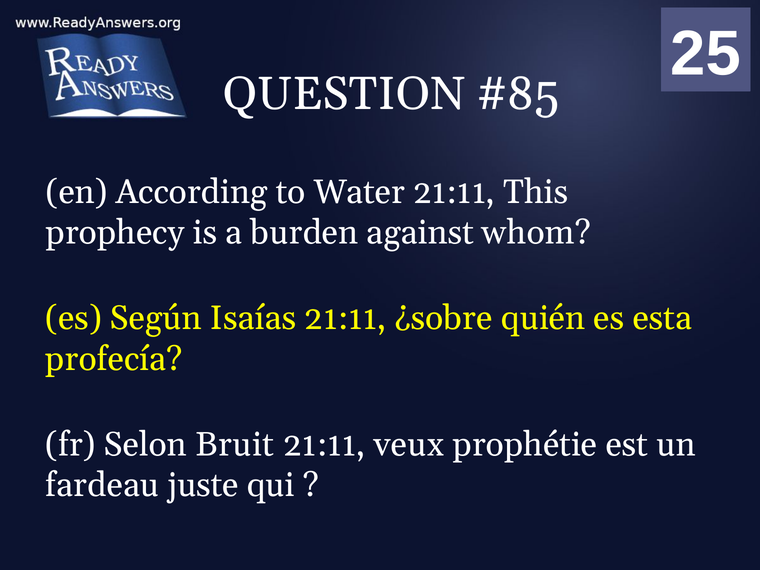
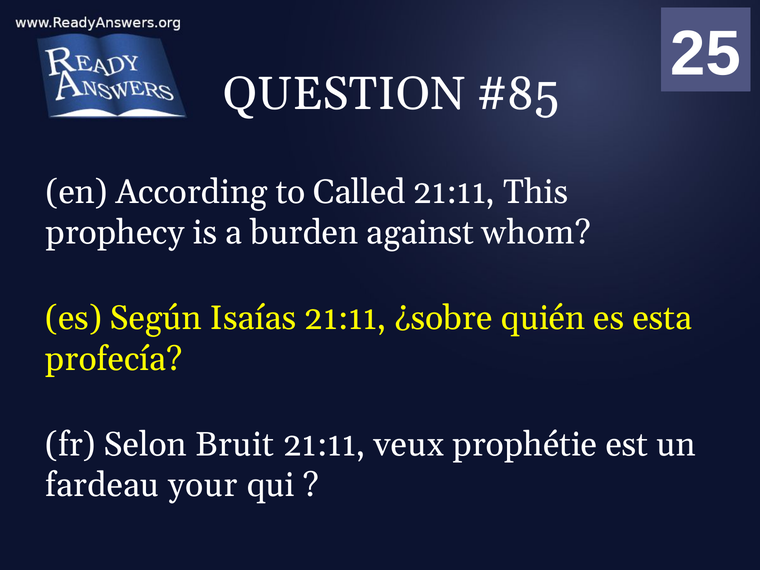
Water: Water -> Called (359, 192)
juste: juste -> your (203, 485)
